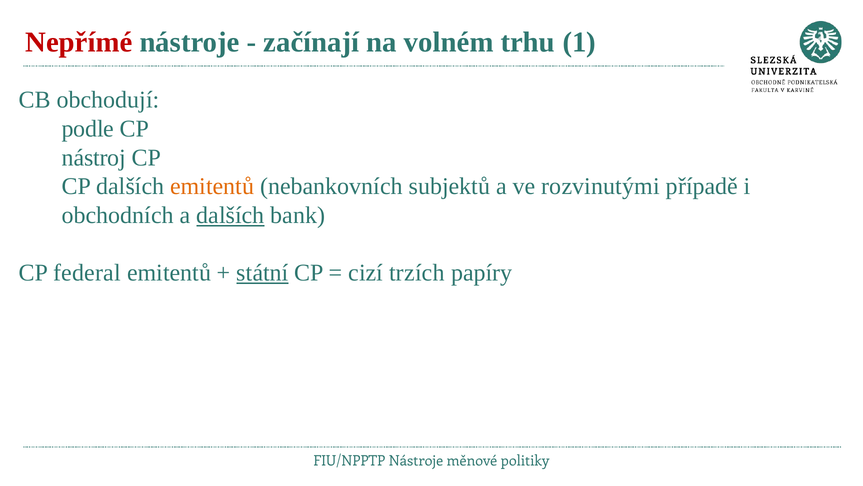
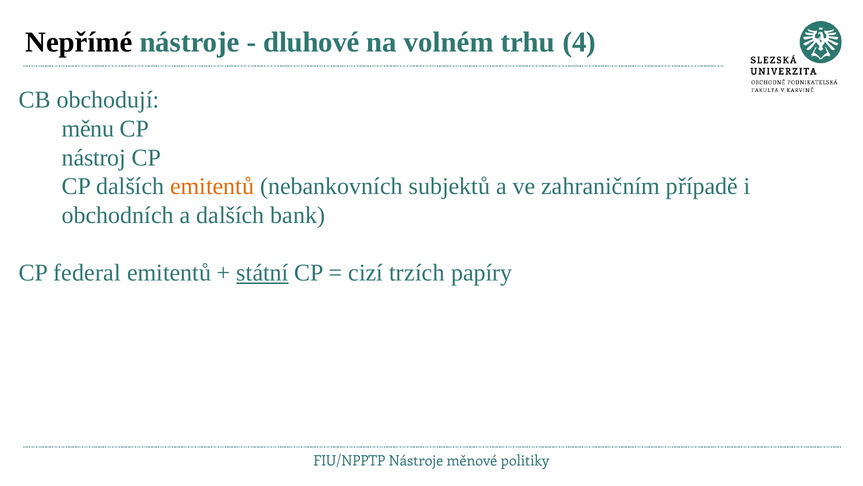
Nepřímé colour: red -> black (79, 42)
začínají: začínají -> dluhové (311, 42)
1: 1 -> 4 (579, 42)
podle: podle -> měnu (88, 129)
rozvinutými: rozvinutými -> zahraničním (601, 186)
dalších underline: present -> none (230, 215)
